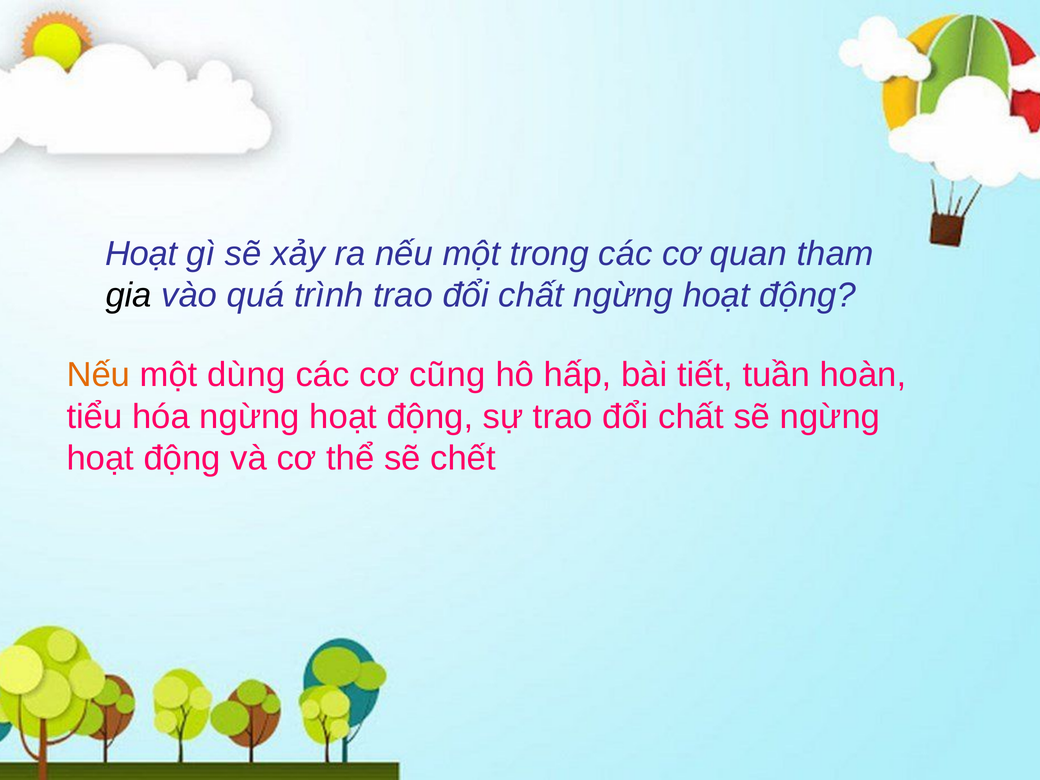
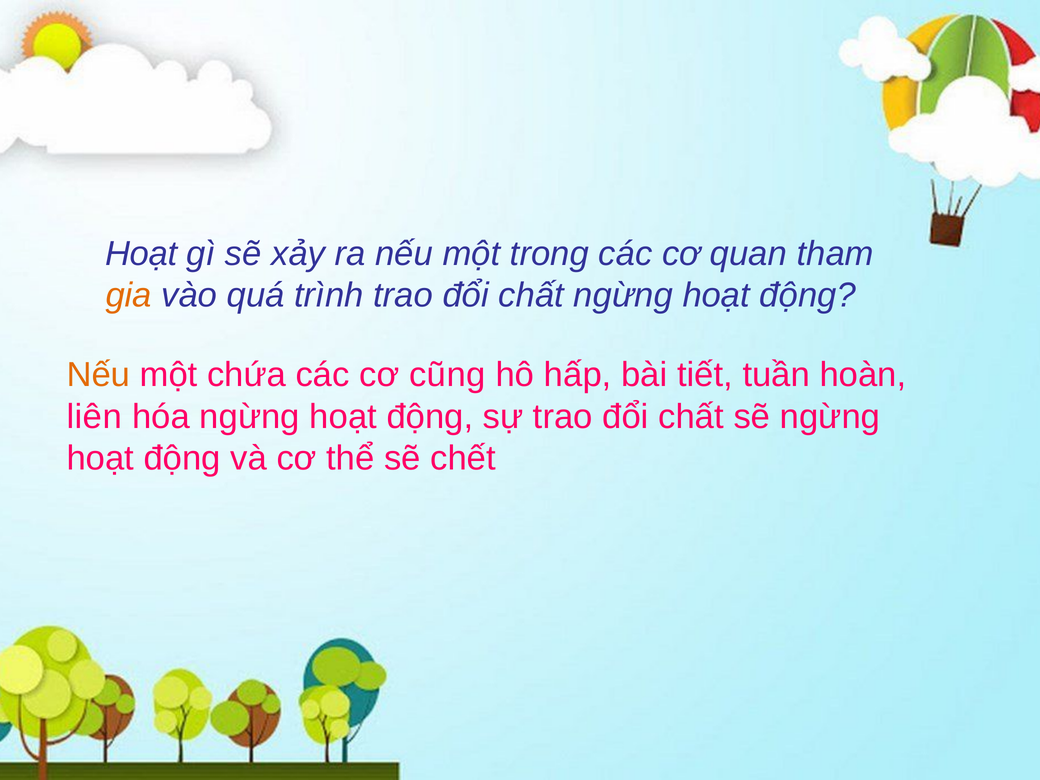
gia colour: black -> orange (129, 295)
dùng: dùng -> chứa (247, 375)
tiểu: tiểu -> liên (94, 417)
